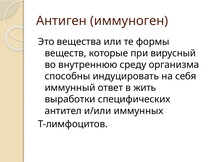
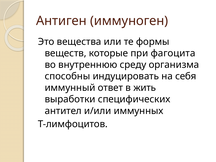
вирусный: вирусный -> фагоцита (173, 53)
